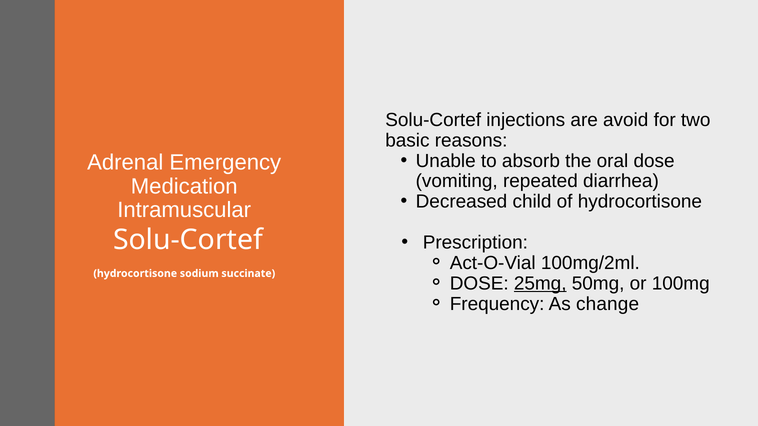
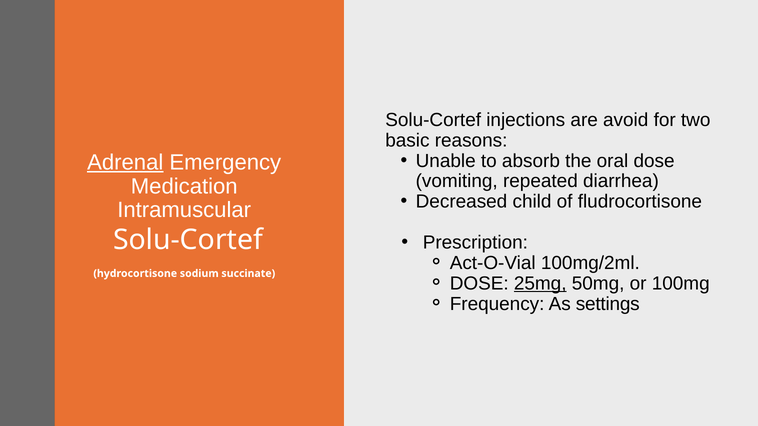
Adrenal underline: none -> present (125, 163)
of hydrocortisone: hydrocortisone -> fludrocortisone (640, 202)
change: change -> settings (608, 304)
